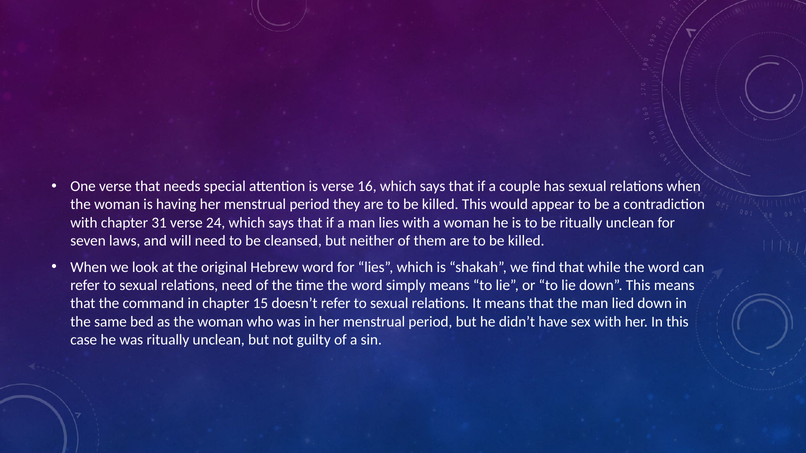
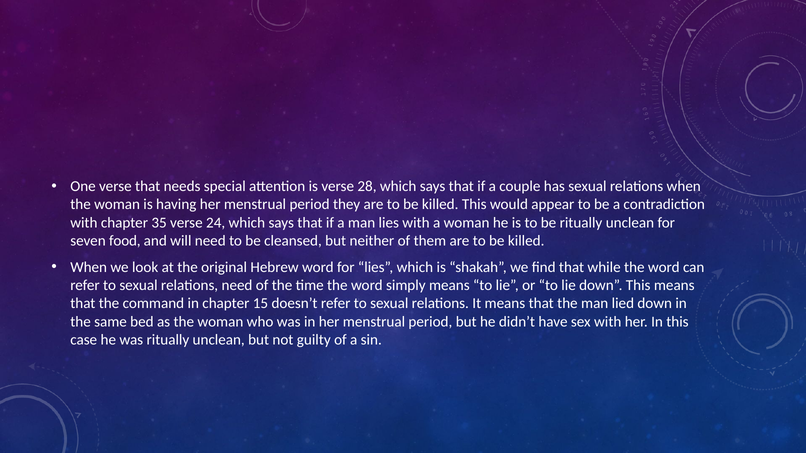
16: 16 -> 28 (367, 187)
31: 31 -> 35 (159, 223)
laws: laws -> food (125, 241)
